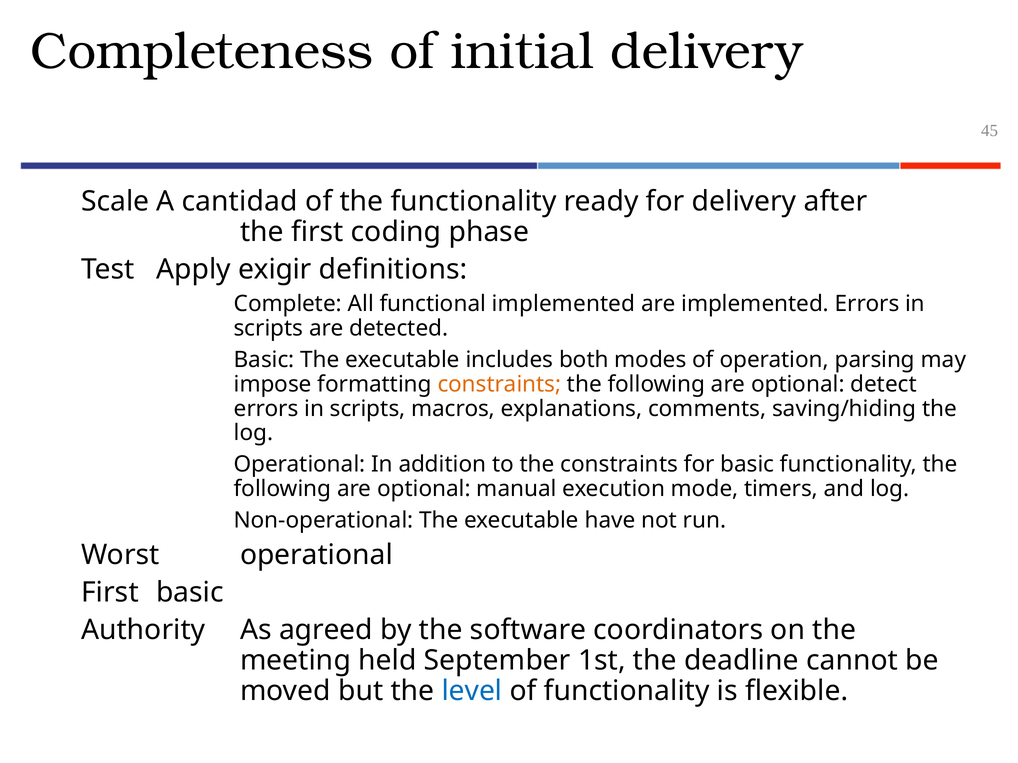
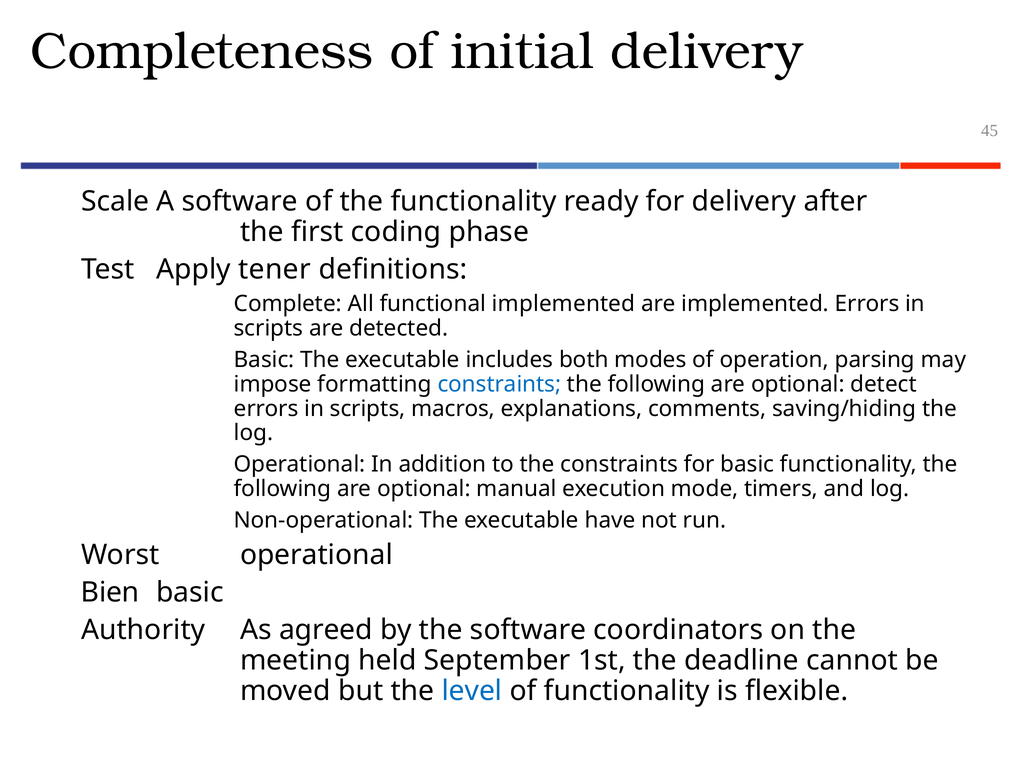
cantidad: cantidad -> software (240, 202)
exigir: exigir -> tener (275, 270)
constraints colour: orange -> blue (499, 384)
First: First -> Bien (110, 593)
